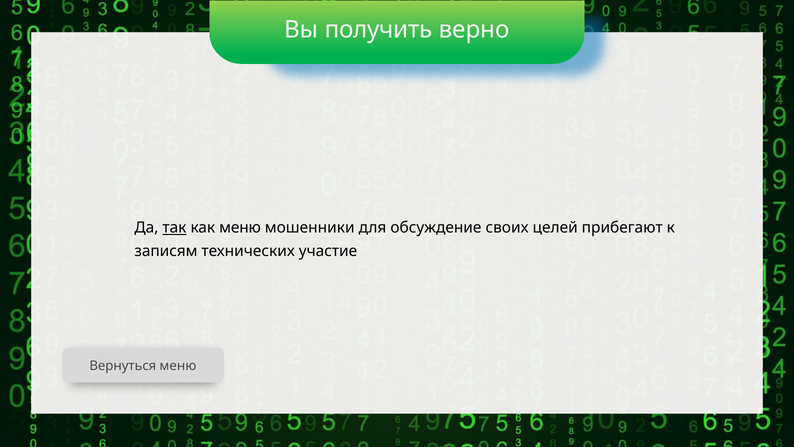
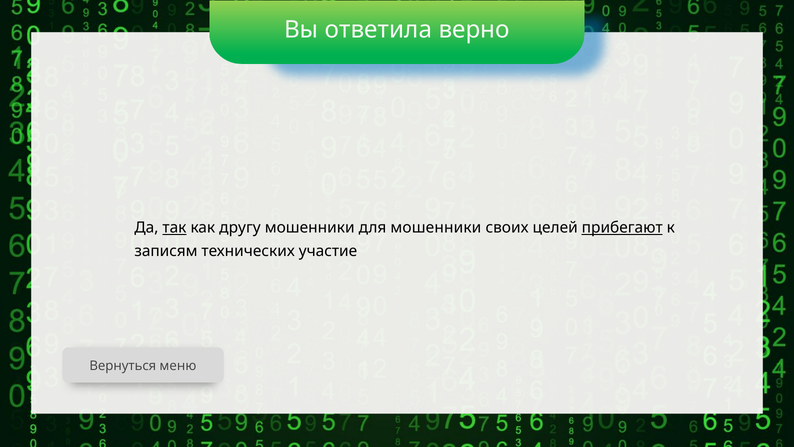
получить: получить -> ответила (378, 29)
как меню: меню -> другу (240, 228)
для обсуждение: обсуждение -> мошенники (436, 228)
прибегают underline: none -> present (622, 228)
